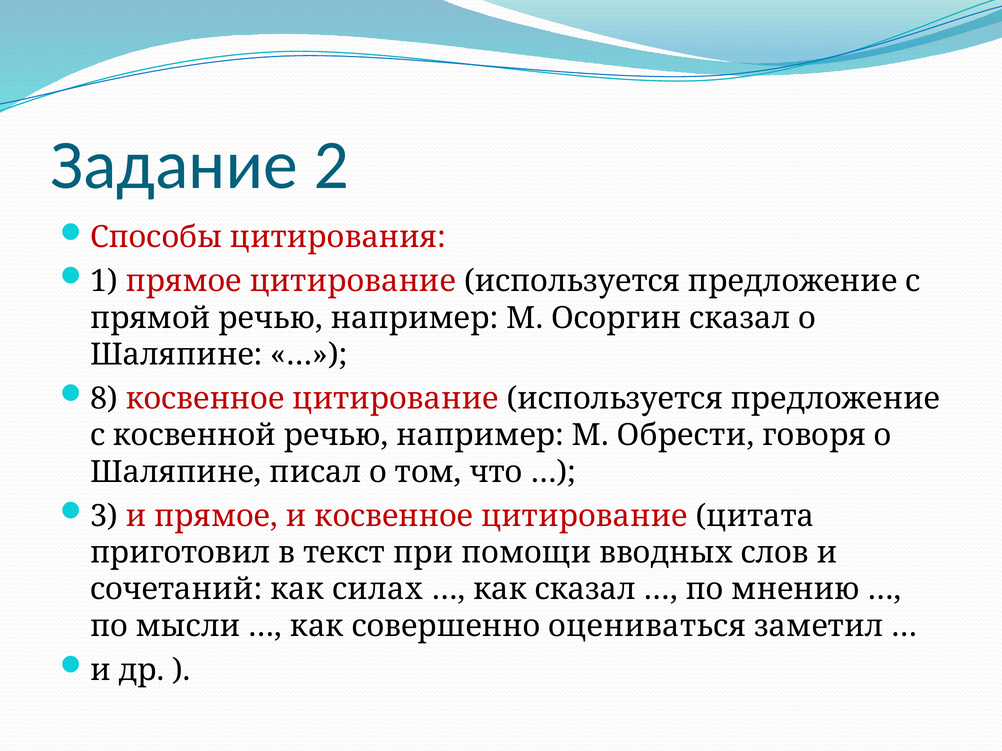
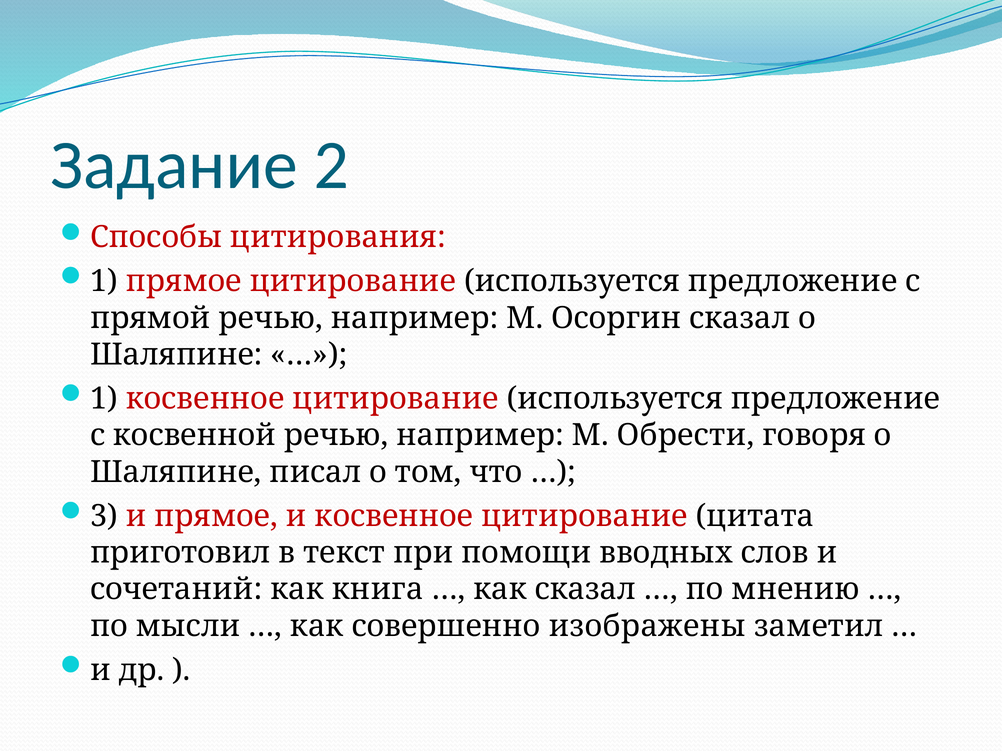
8: 8 -> 1 (104, 399)
силах: силах -> книга (378, 590)
оцениваться: оцениваться -> изображены (647, 626)
